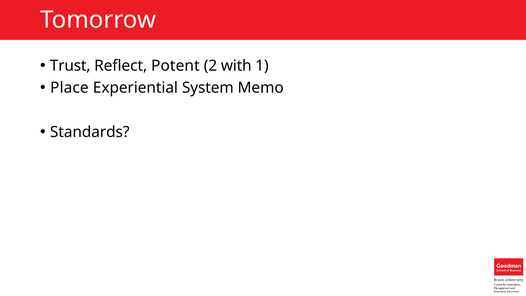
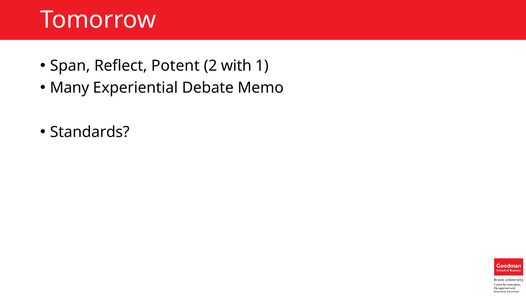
Trust: Trust -> Span (70, 66)
Place: Place -> Many (70, 88)
System: System -> Debate (208, 88)
